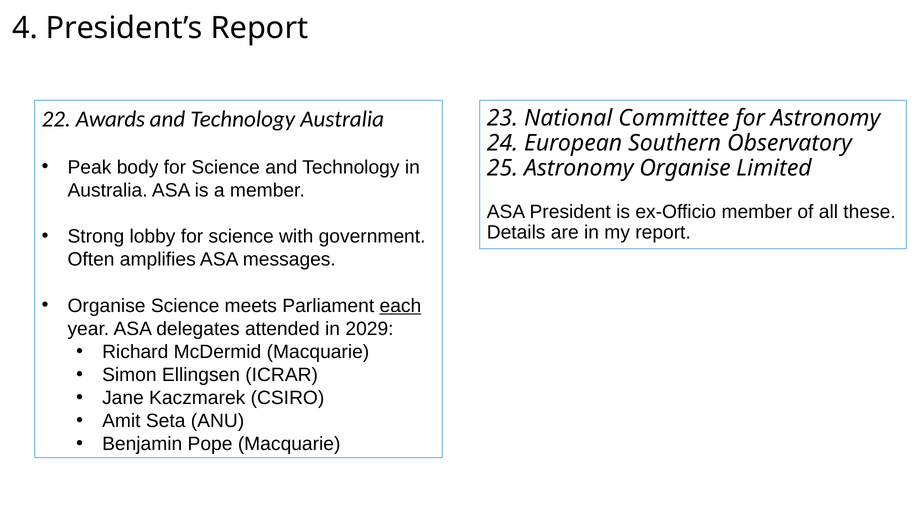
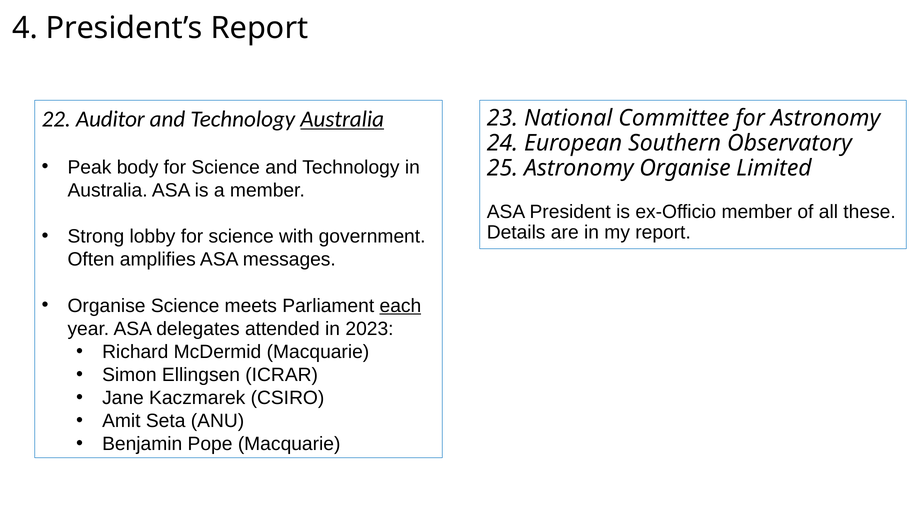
Awards: Awards -> Auditor (110, 119)
Australia underline: none -> present (342, 119)
2029: 2029 -> 2023 (369, 329)
